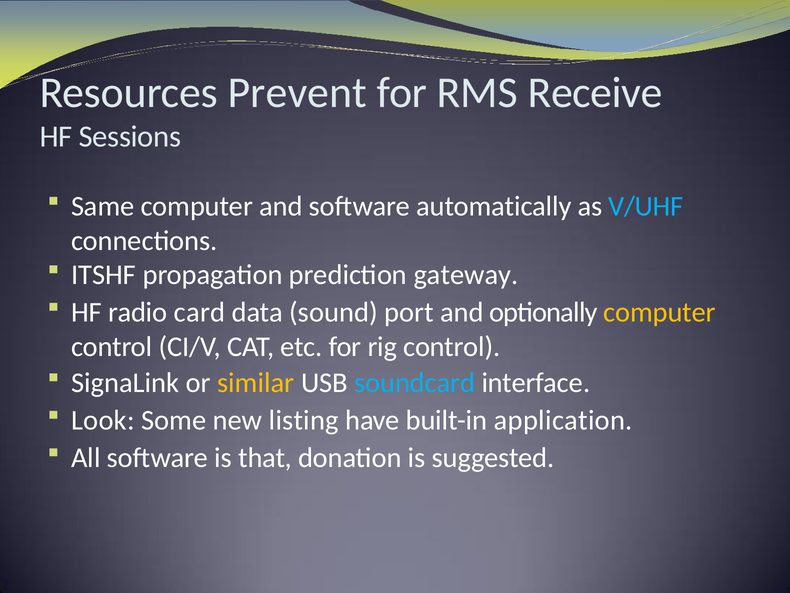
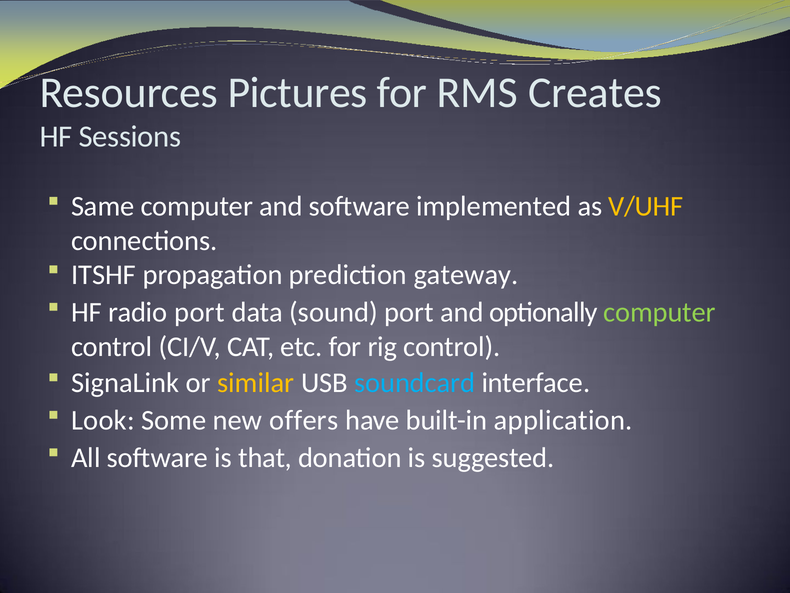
Prevent: Prevent -> Pictures (298, 92)
Receive: Receive -> Creates (595, 92)
automatically: automatically -> implemented (494, 206)
V/UHF colour: light blue -> yellow (646, 206)
radio card: card -> port (199, 312)
computer colour: yellow -> light green (660, 312)
listing: listing -> offers (304, 420)
